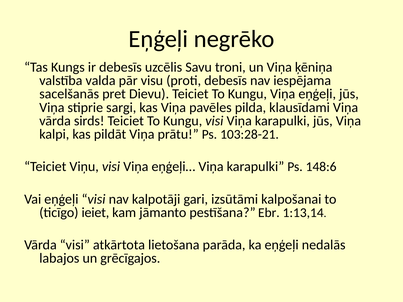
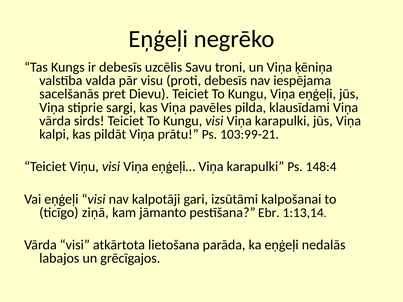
103:28-21: 103:28-21 -> 103:99-21 (250, 135)
148:6: 148:6 -> 148:4 (321, 167)
ieiet: ieiet -> ziņā (95, 213)
